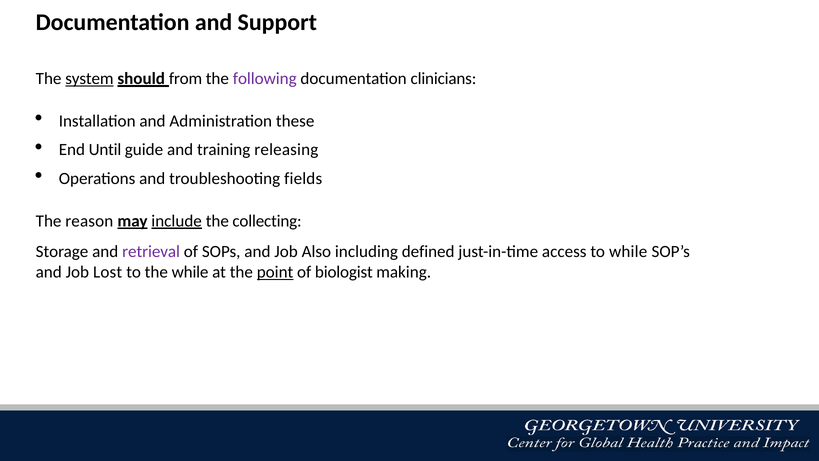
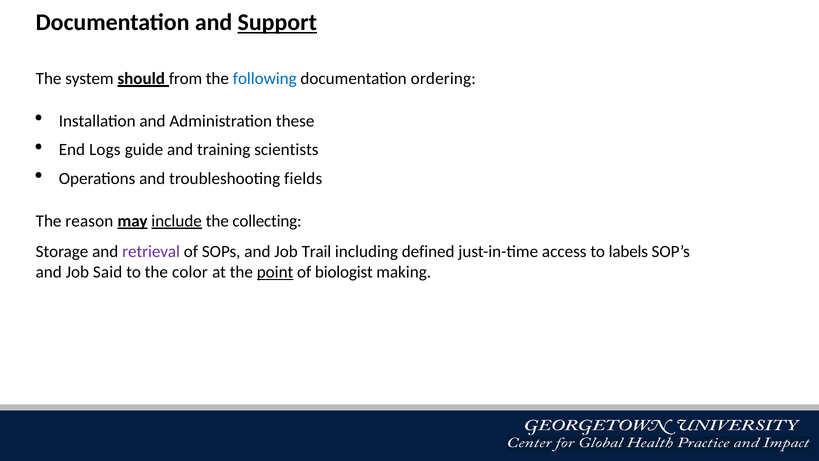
Support underline: none -> present (277, 22)
system underline: present -> none (89, 79)
following colour: purple -> blue (265, 79)
clinicians: clinicians -> ordering (443, 79)
Until: Until -> Logs (105, 150)
releasing: releasing -> scientists (286, 150)
Also: Also -> Trail (316, 251)
to while: while -> labels (628, 251)
Lost: Lost -> Said (108, 272)
the while: while -> color (190, 272)
